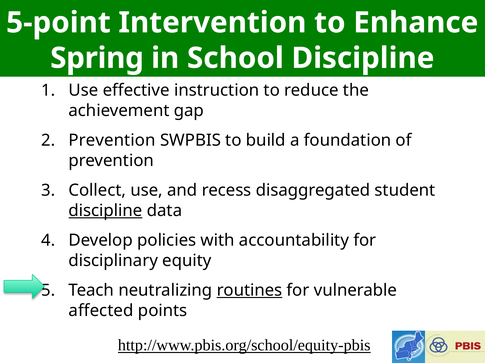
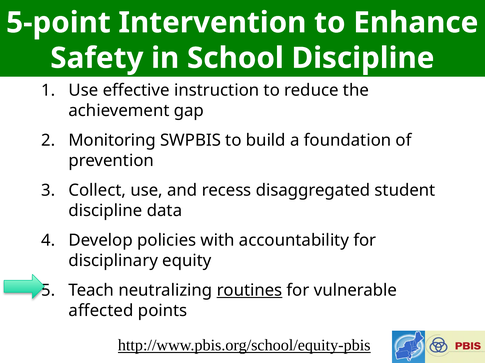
Spring: Spring -> Safety (97, 58)
Prevention: Prevention -> Monitoring (112, 141)
discipline underline: present -> none (106, 211)
